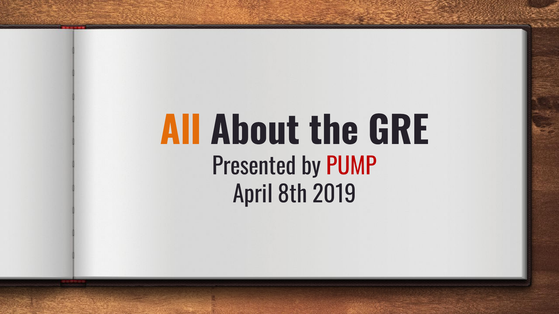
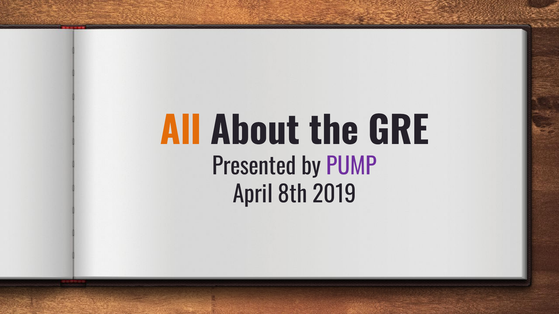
PUMP colour: red -> purple (352, 167)
